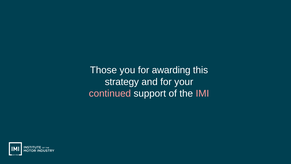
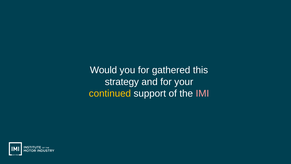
Those: Those -> Would (103, 70)
awarding: awarding -> gathered (171, 70)
continued colour: pink -> yellow (110, 93)
